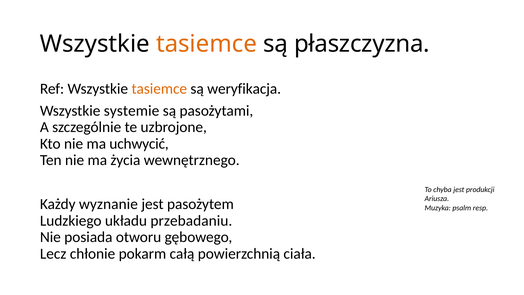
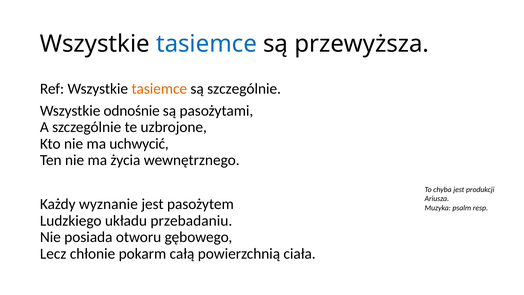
tasiemce colour: orange -> blue (206, 44)
płaszczyzna: płaszczyzna -> przewyższa (362, 44)
są weryfikacja: weryfikacja -> szczególnie (244, 89)
systemie: systemie -> odnośnie (132, 111)
